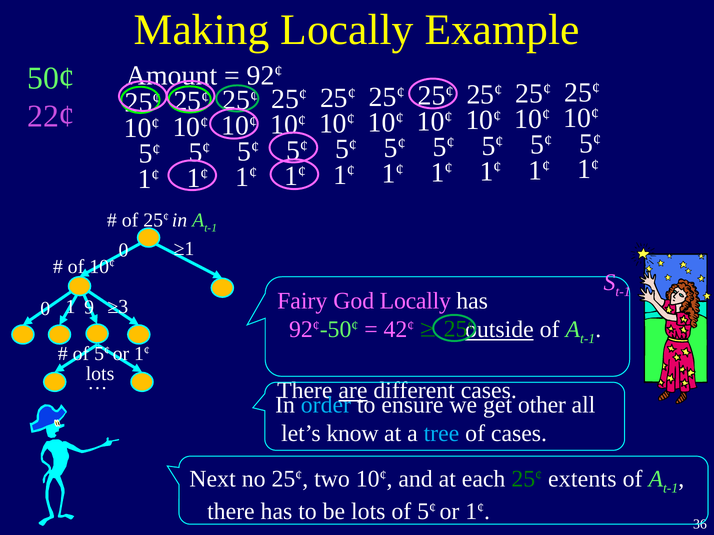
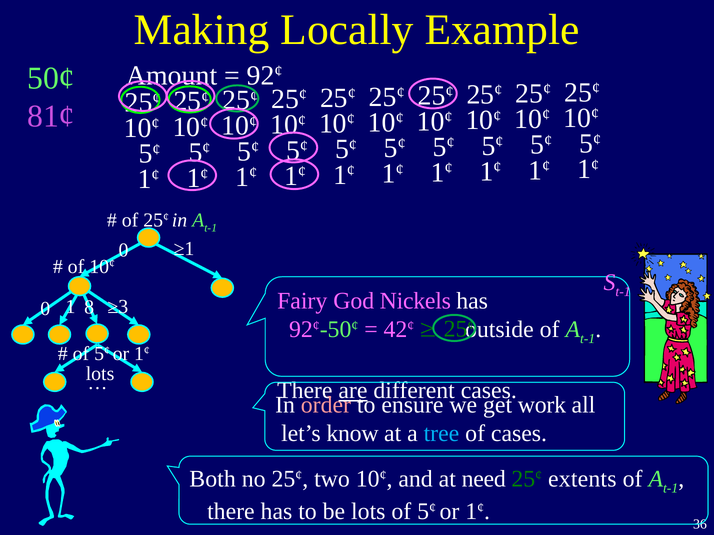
22¢: 22¢ -> 81¢ (51, 116)
God Locally: Locally -> Nickels (415, 301)
9: 9 -> 8 (89, 307)
outside underline: present -> none (499, 330)
order colour: light blue -> pink (326, 405)
other: other -> work (542, 405)
Next: Next -> Both (213, 479)
each: each -> need (484, 479)
